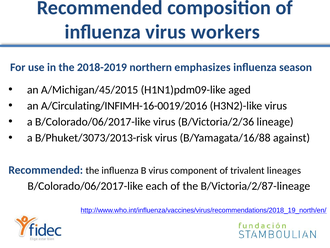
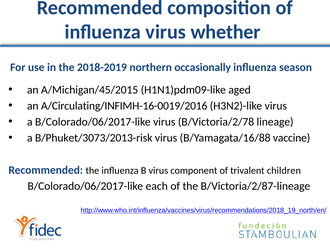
workers: workers -> whether (226, 32)
emphasizes: emphasizes -> occasionally (203, 67)
B/Victoria/2/36: B/Victoria/2/36 -> B/Victoria/2/78 (216, 122)
against: against -> vaccine (292, 138)
lineages: lineages -> children (284, 170)
